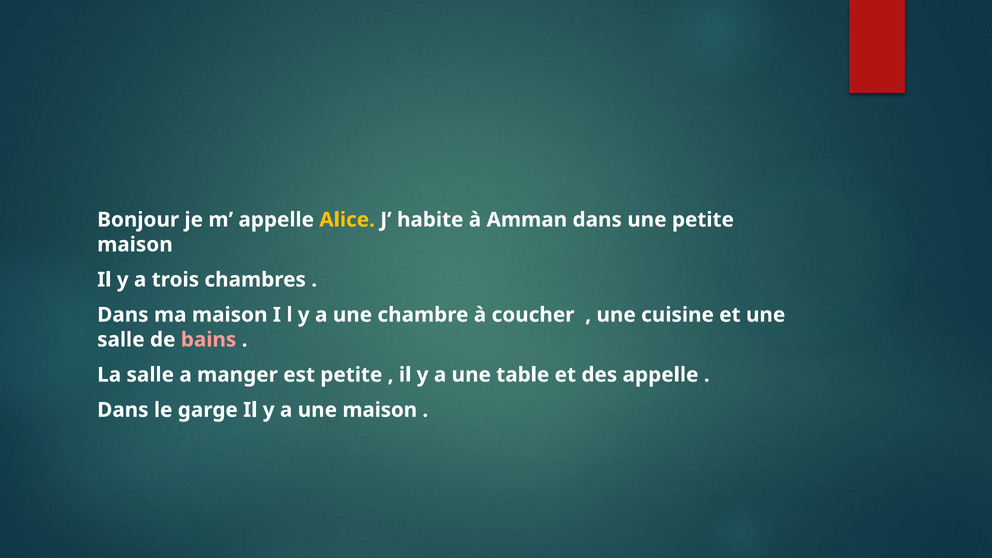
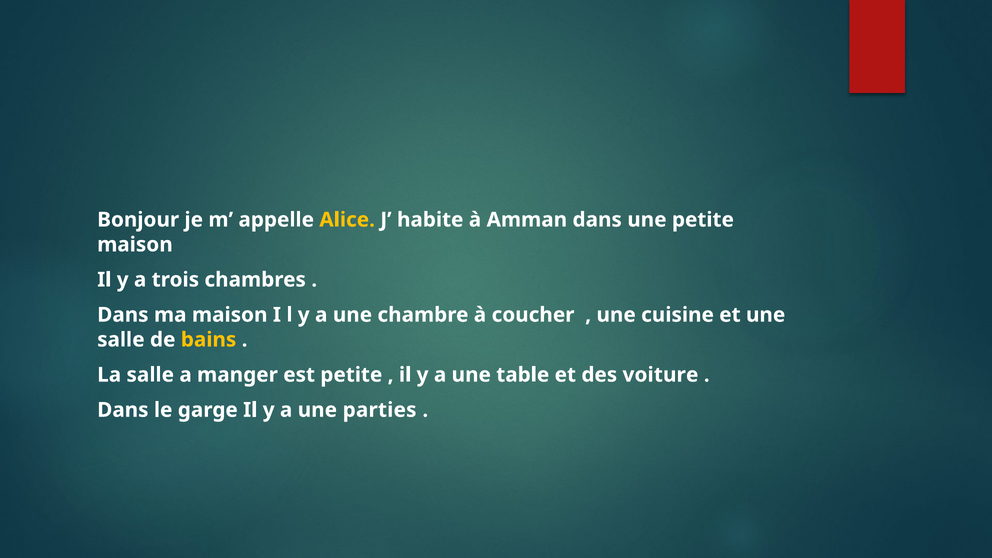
bains colour: pink -> yellow (209, 340)
des appelle: appelle -> voiture (660, 375)
une maison: maison -> parties (380, 410)
